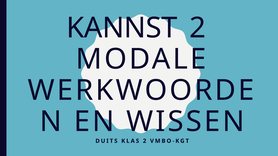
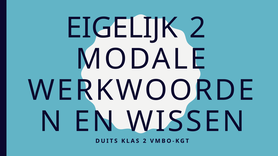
KANNST: KANNST -> EIGELIJK (122, 28)
